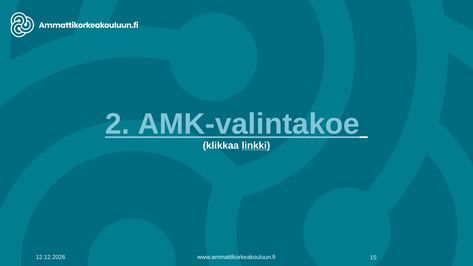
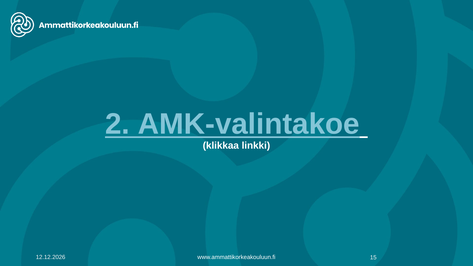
linkki underline: present -> none (256, 146)
